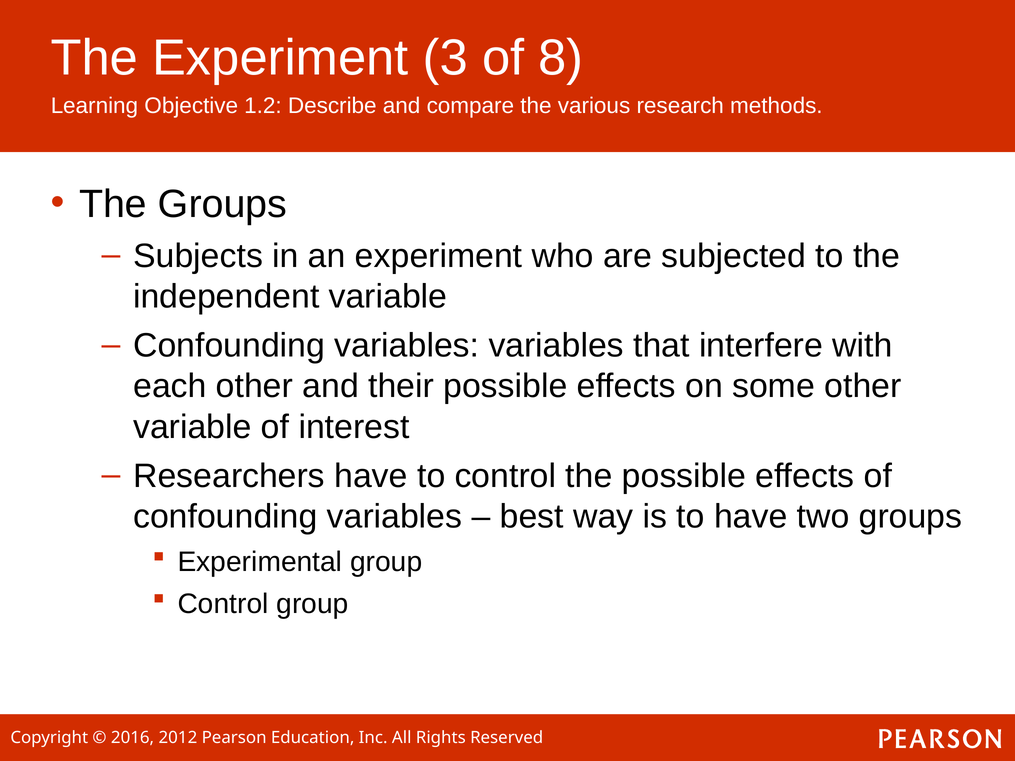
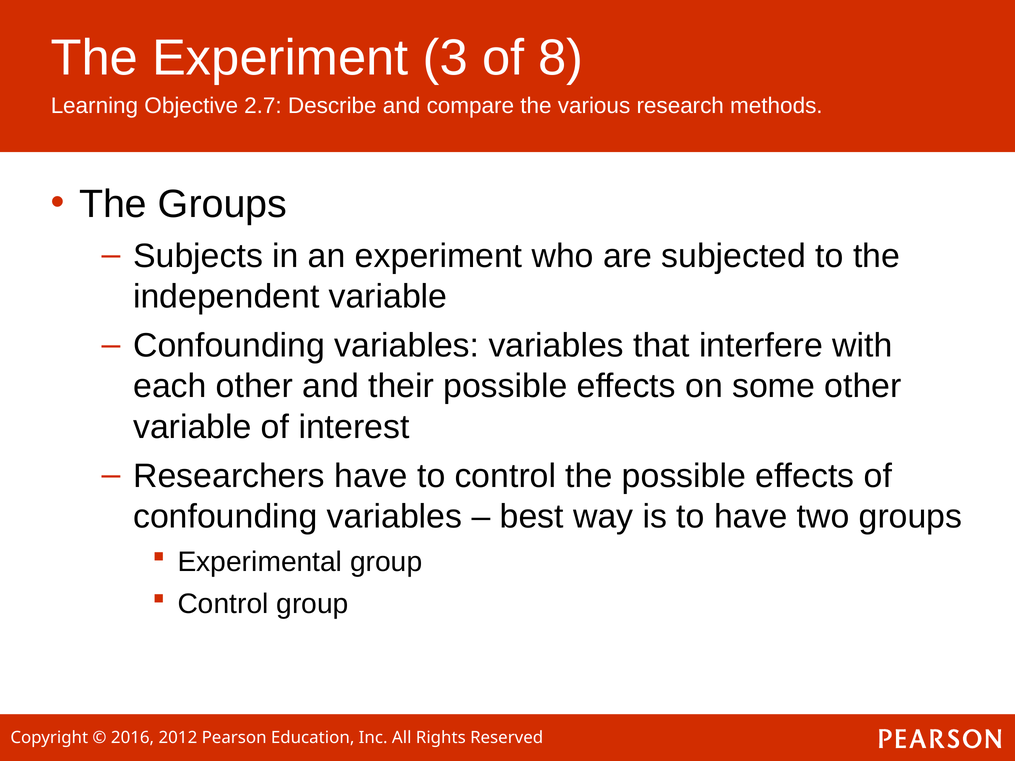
1.2: 1.2 -> 2.7 (263, 106)
